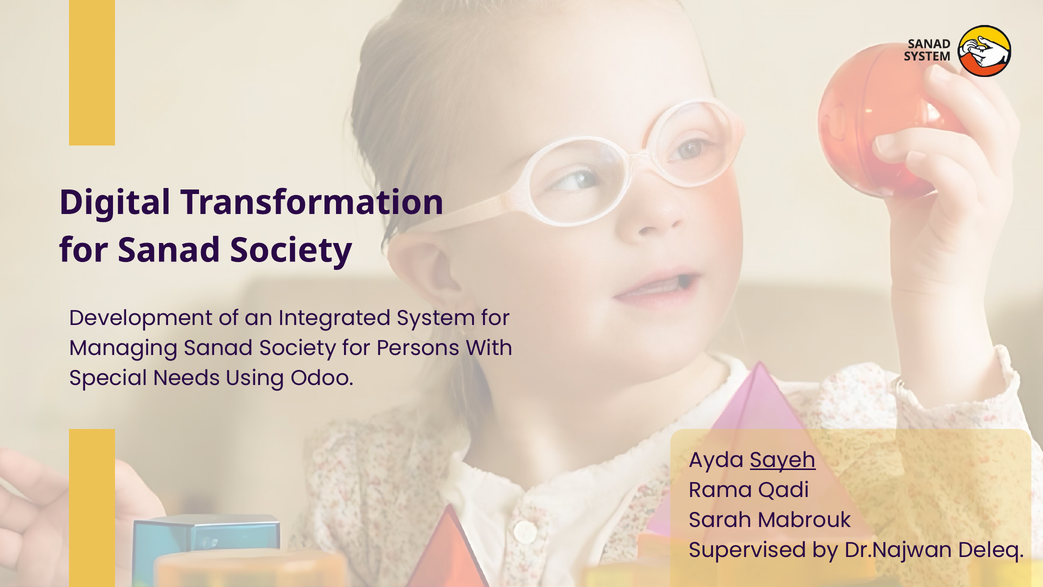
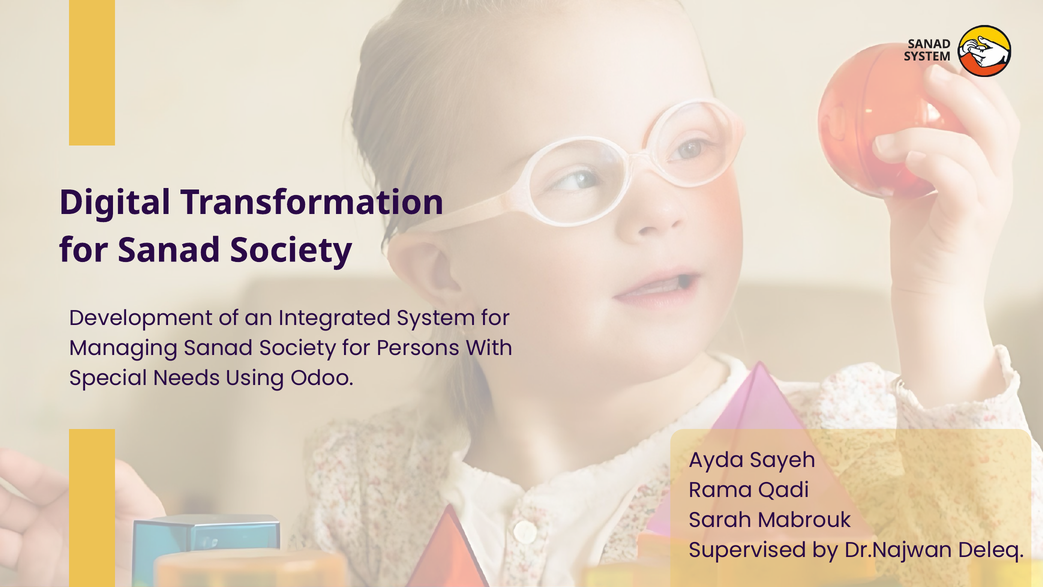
Sayeh underline: present -> none (783, 460)
